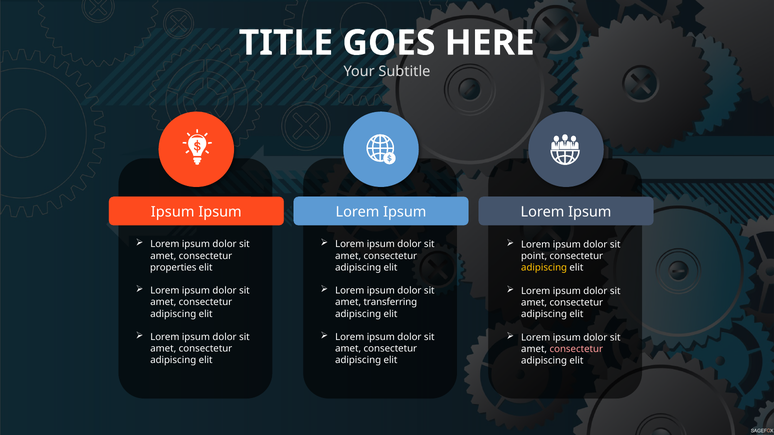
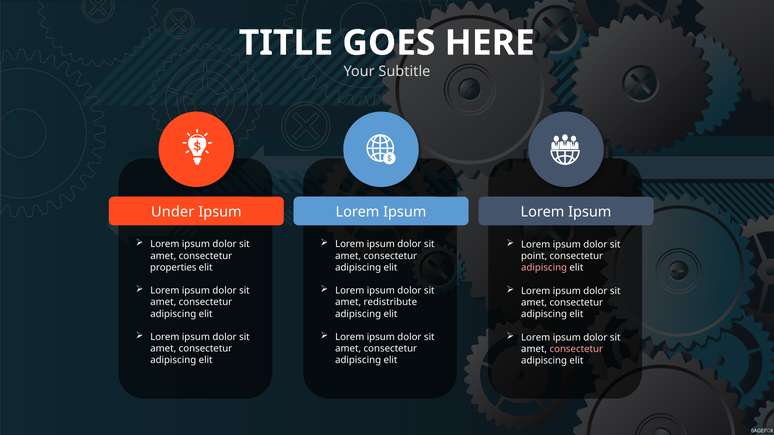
Ipsum: Ipsum -> Under (173, 212)
adipiscing colour: yellow -> pink (544, 268)
transferring: transferring -> redistribute (390, 303)
